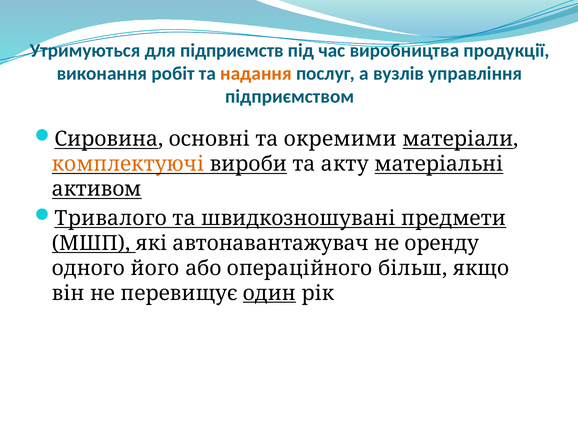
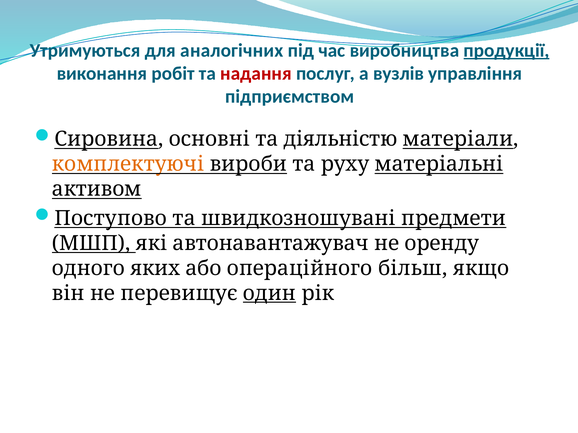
підприємств: підприємств -> аналогічних (232, 51)
продукції underline: none -> present (506, 51)
надання colour: orange -> red (256, 74)
окремими: окремими -> діяльністю (340, 139)
акту: акту -> руху (345, 164)
Тривалого: Тривалого -> Поступово (111, 218)
його: його -> яких (155, 268)
